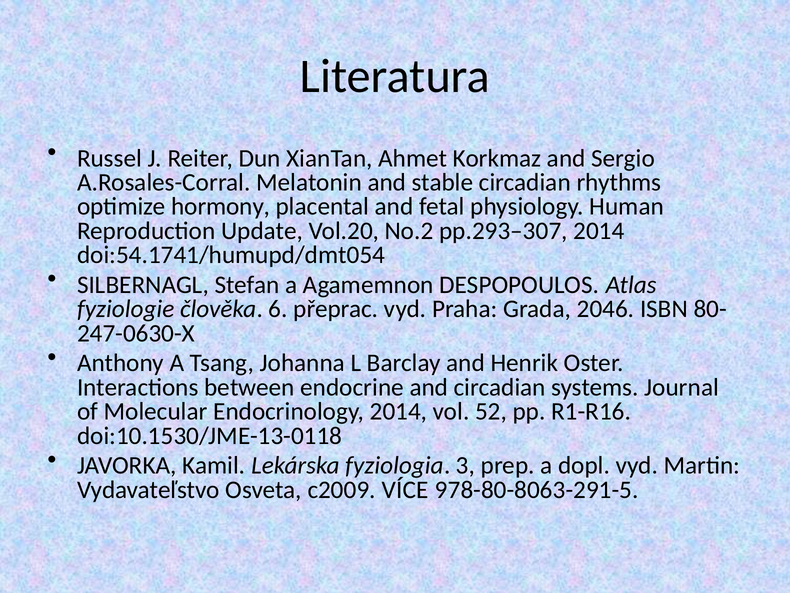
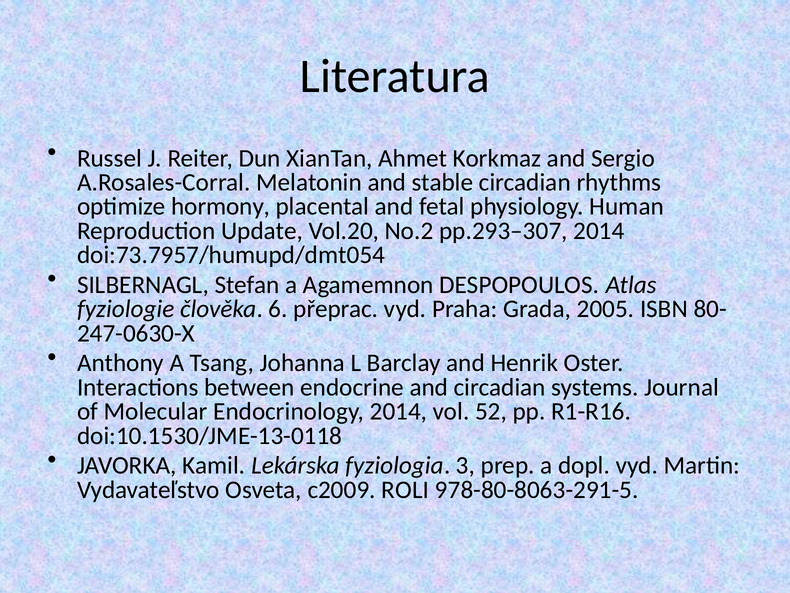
doi:54.1741/humupd/dmt054: doi:54.1741/humupd/dmt054 -> doi:73.7957/humupd/dmt054 (231, 255)
2046: 2046 -> 2005 (606, 309)
VÍCE: VÍCE -> ROLI (405, 489)
